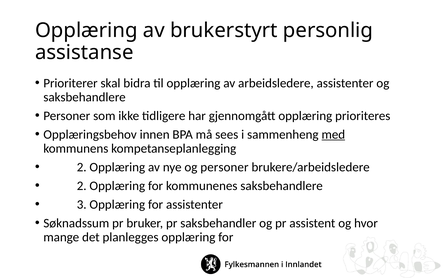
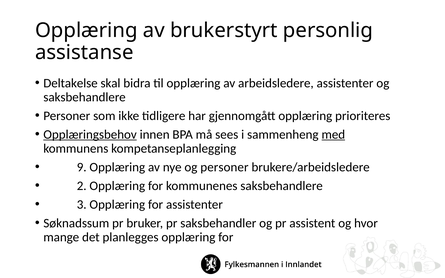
Prioriterer: Prioriterer -> Deltakelse (71, 83)
Opplæringsbehov underline: none -> present (90, 135)
2: 2 -> 9 (82, 167)
